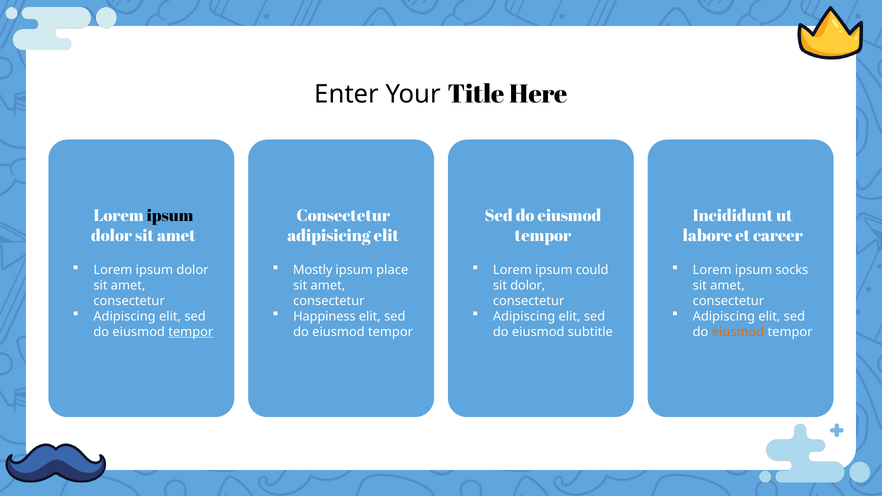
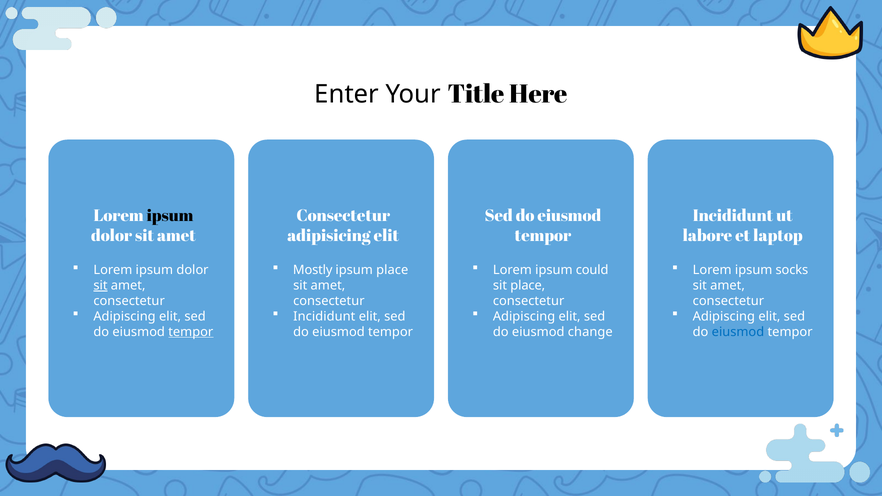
career: career -> laptop (778, 236)
sit underline: none -> present (100, 286)
sit dolor: dolor -> place (528, 286)
Happiness: Happiness -> Incididunt (324, 316)
subtitle: subtitle -> change (590, 332)
eiusmod colour: orange -> blue (738, 332)
